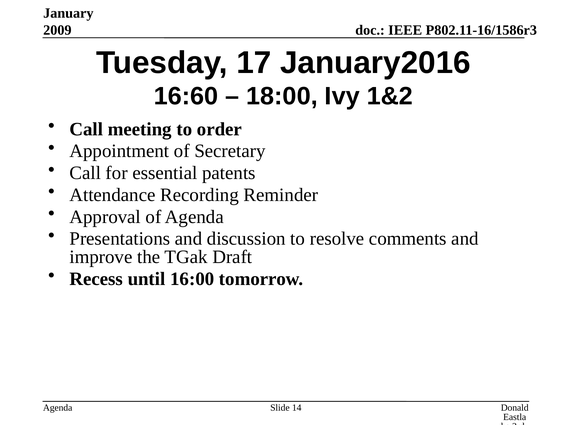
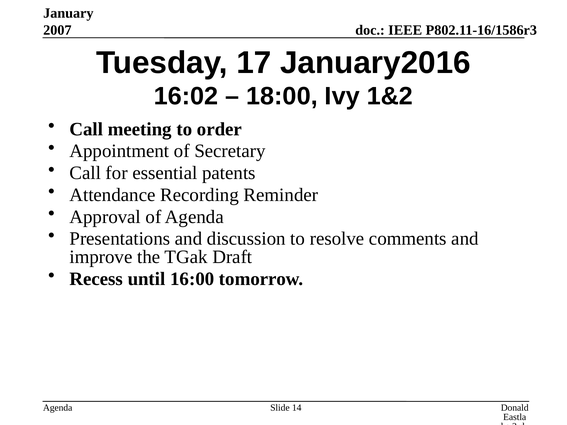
2009: 2009 -> 2007 (57, 30)
16:60: 16:60 -> 16:02 (186, 96)
